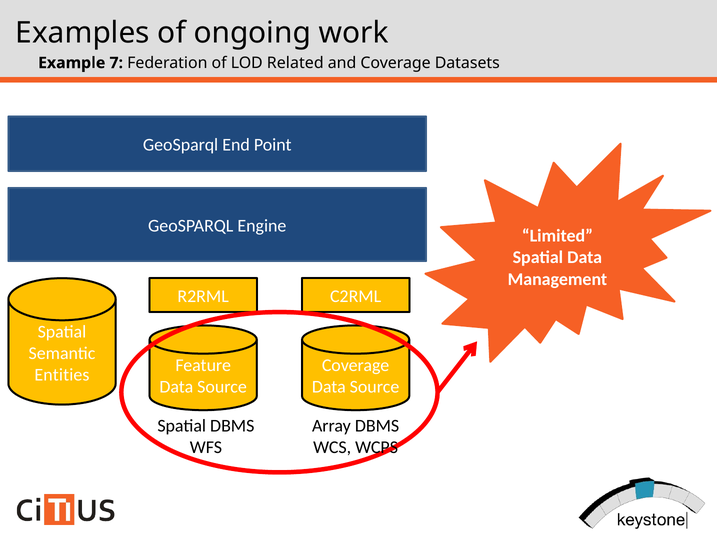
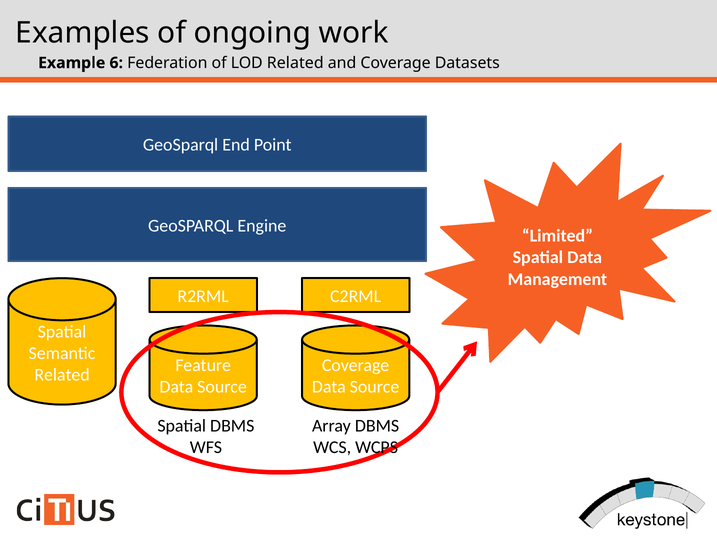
7: 7 -> 6 (116, 63)
Entities: Entities -> Related (62, 374)
